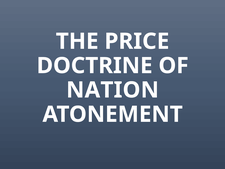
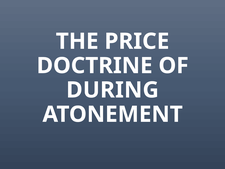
NATION: NATION -> DURING (113, 90)
